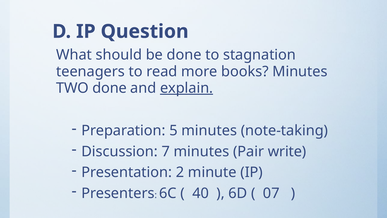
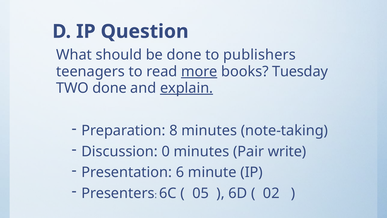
stagnation: stagnation -> publishers (259, 55)
more underline: none -> present (199, 71)
books Minutes: Minutes -> Tuesday (300, 71)
5: 5 -> 8 (173, 131)
7: 7 -> 0 (166, 151)
2: 2 -> 6 (180, 172)
40: 40 -> 05 (201, 193)
07: 07 -> 02 (271, 193)
